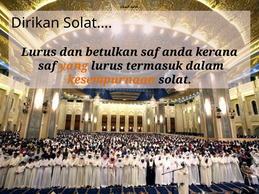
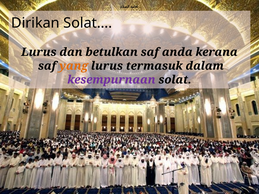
kesempurnaan colour: orange -> purple (111, 80)
